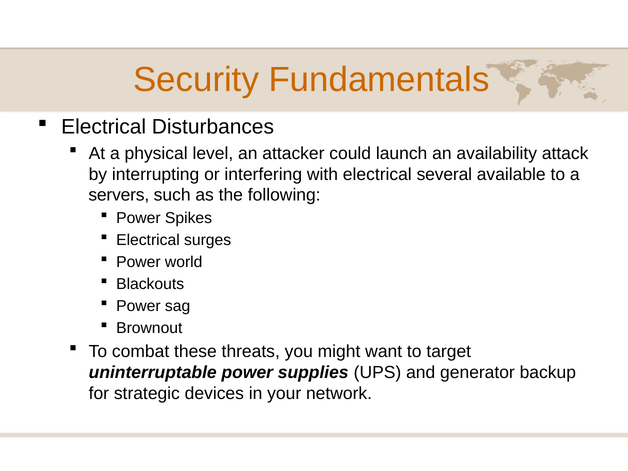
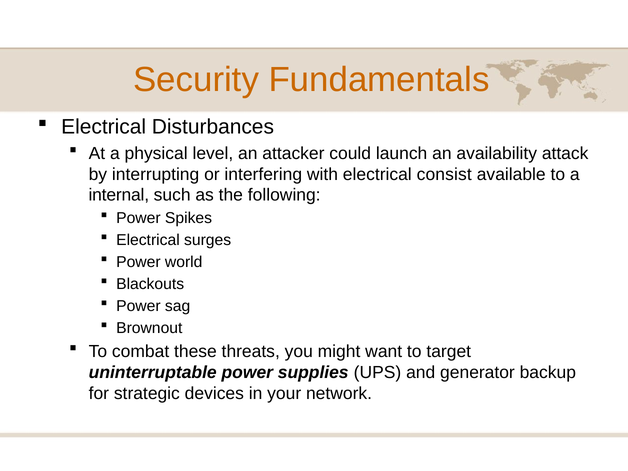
several: several -> consist (444, 174)
servers: servers -> internal (119, 195)
